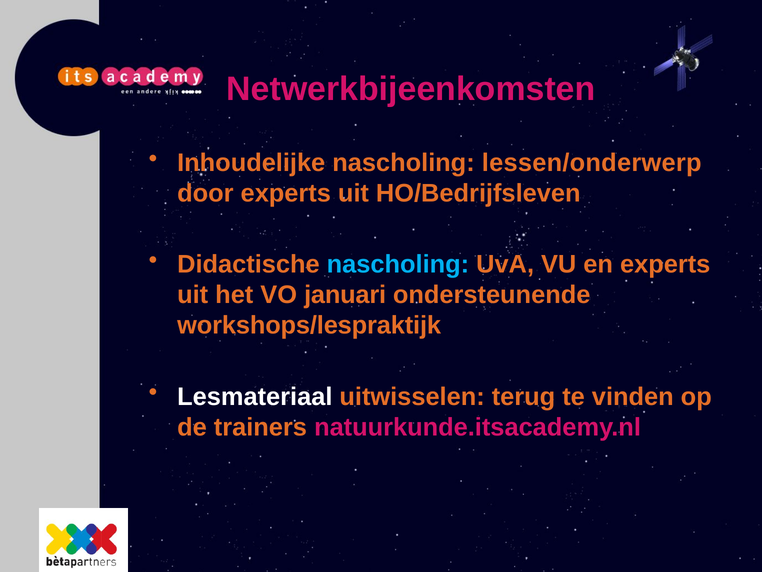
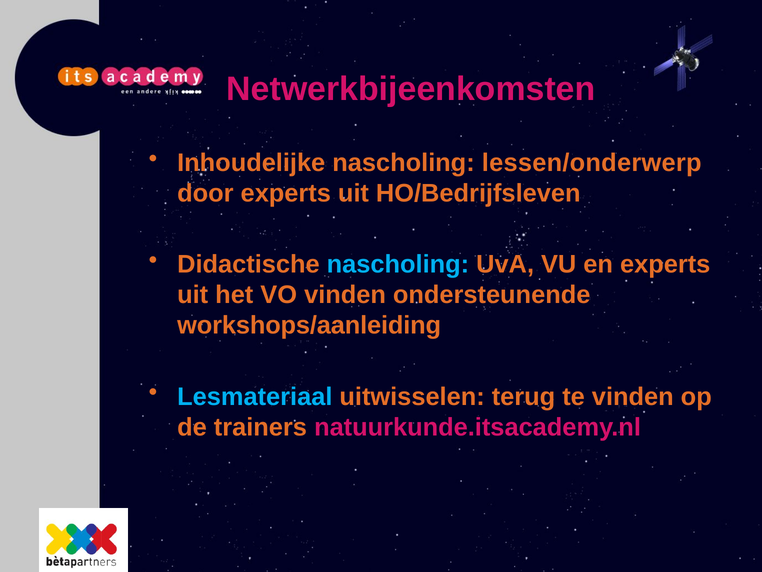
VO januari: januari -> vinden (345, 295)
workshops/lespraktijk: workshops/lespraktijk -> workshops/aanleiding (309, 325)
Lesmateriaal colour: white -> light blue (255, 396)
